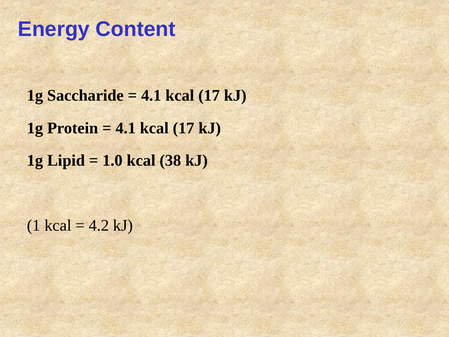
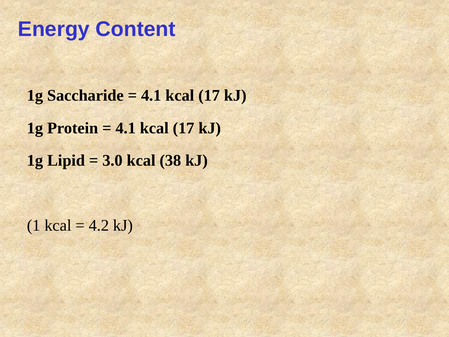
1.0: 1.0 -> 3.0 (112, 160)
